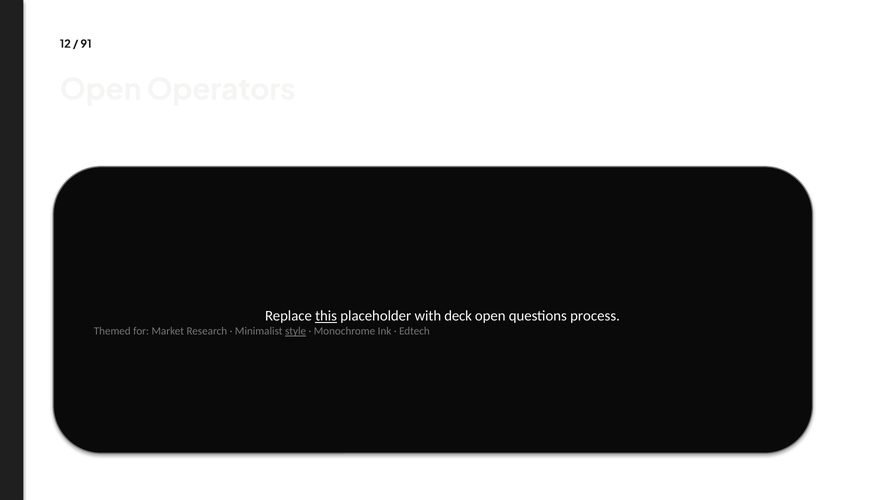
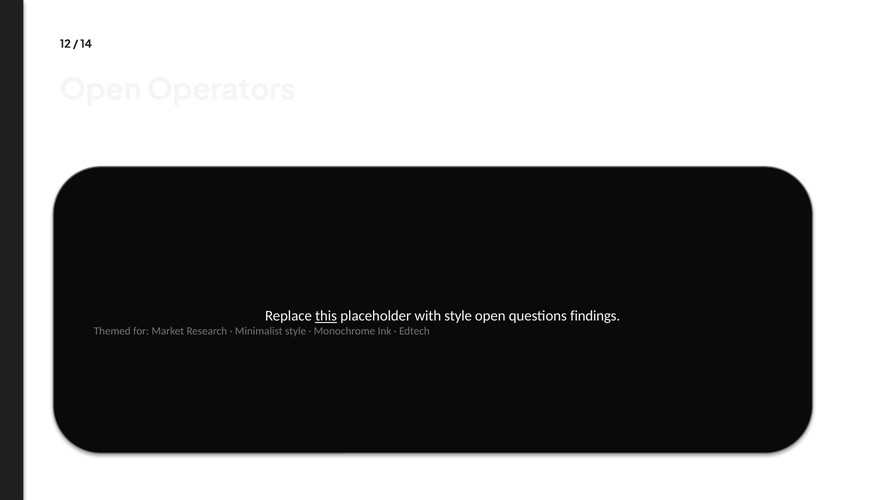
91: 91 -> 14 (86, 44)
with deck: deck -> style (458, 316)
process: process -> findings (595, 316)
style underline: present -> none (296, 331)
